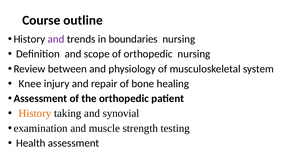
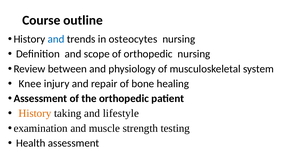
and colour: purple -> blue (56, 39)
boundaries: boundaries -> osteocytes (133, 39)
synovial: synovial -> lifestyle (121, 114)
